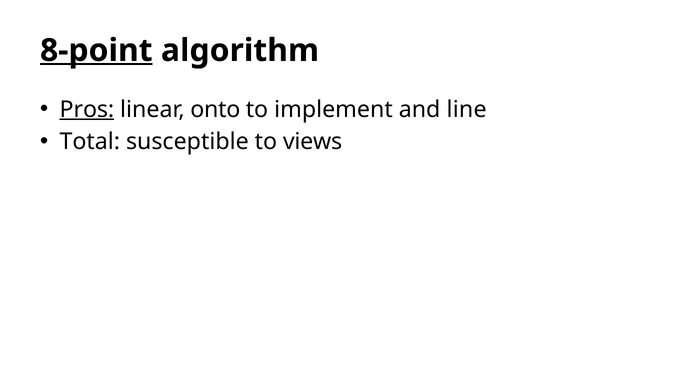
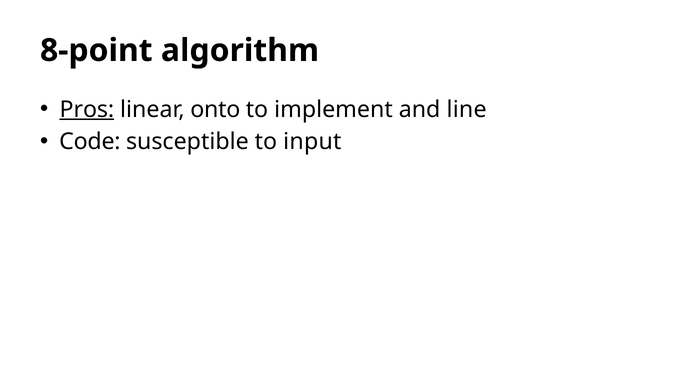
8-point underline: present -> none (96, 51)
Total: Total -> Code (90, 142)
views: views -> input (312, 142)
